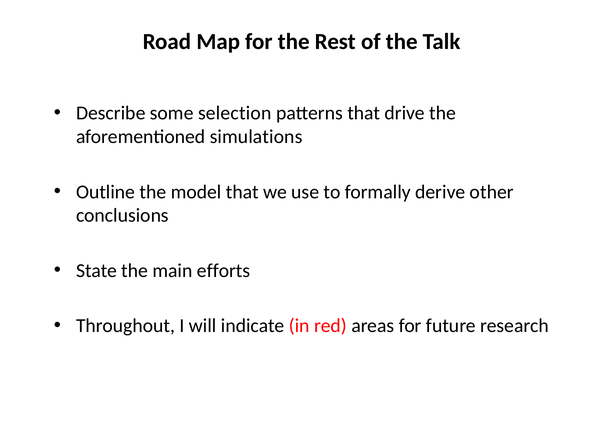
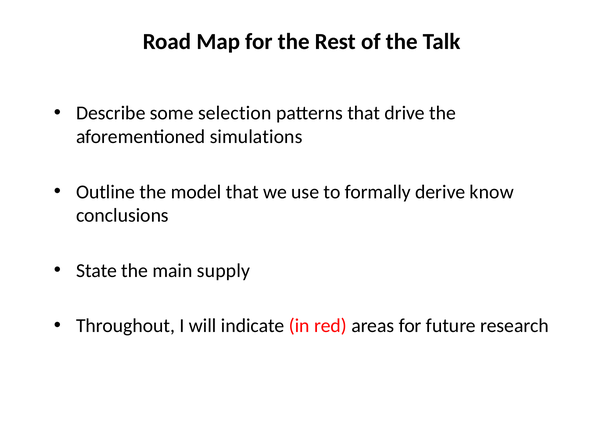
other: other -> know (492, 192)
efforts: efforts -> supply (223, 271)
